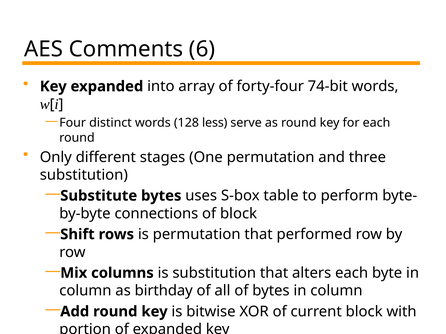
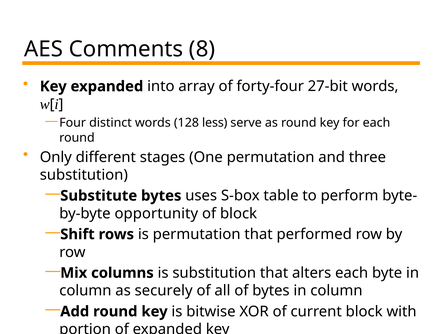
6: 6 -> 8 (202, 49)
74-bit: 74-bit -> 27-bit (328, 87)
connections: connections -> opportunity (156, 214)
birthday: birthday -> securely (164, 291)
